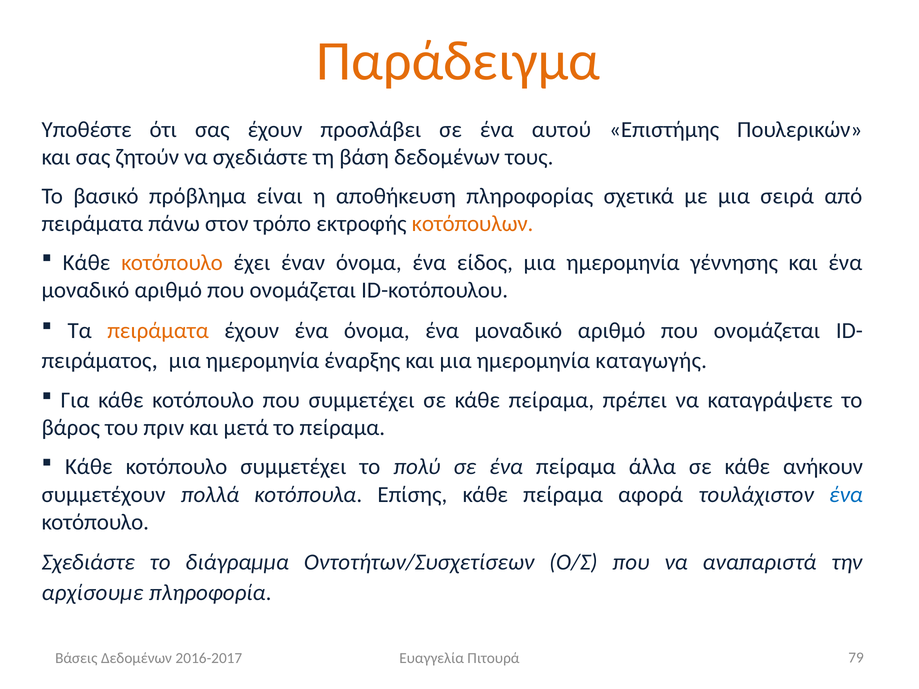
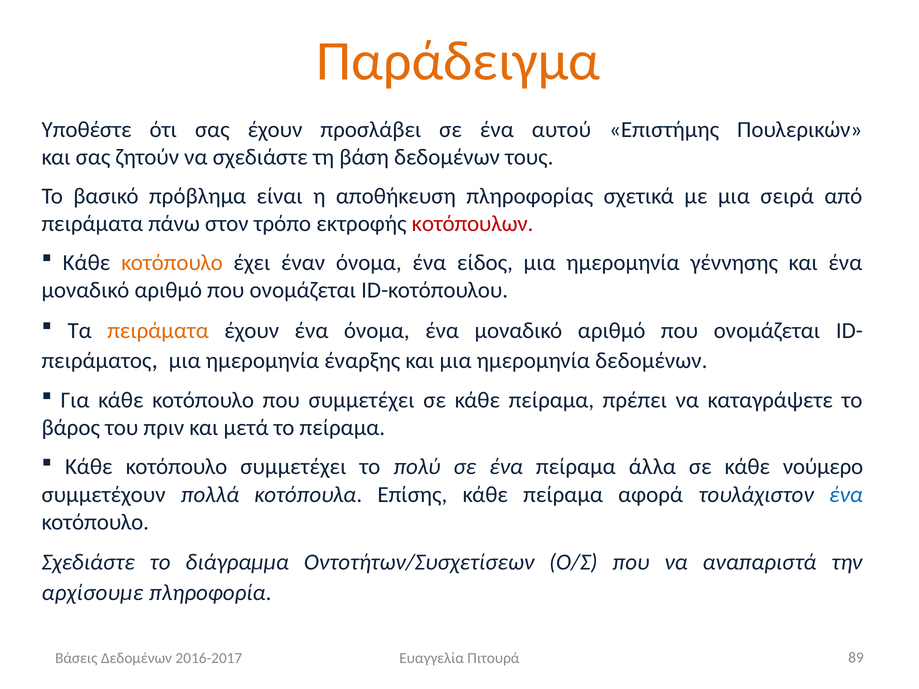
κοτόπουλων colour: orange -> red (473, 224)
ημερομηνία καταγωγής: καταγωγής -> δεδομένων (651, 361)
ανήκουν: ανήκουν -> νούμερο (823, 467)
79: 79 -> 89 (856, 658)
